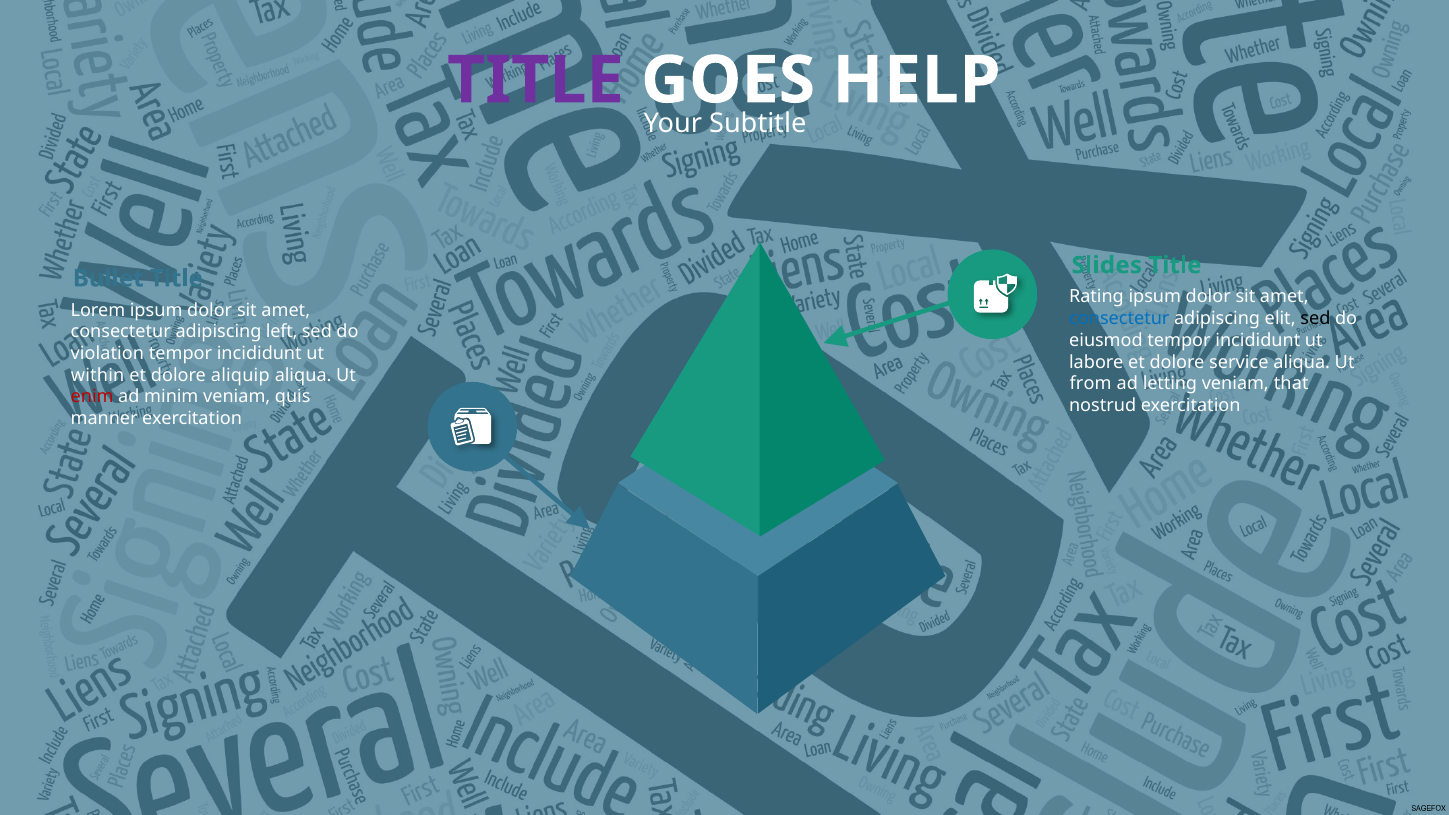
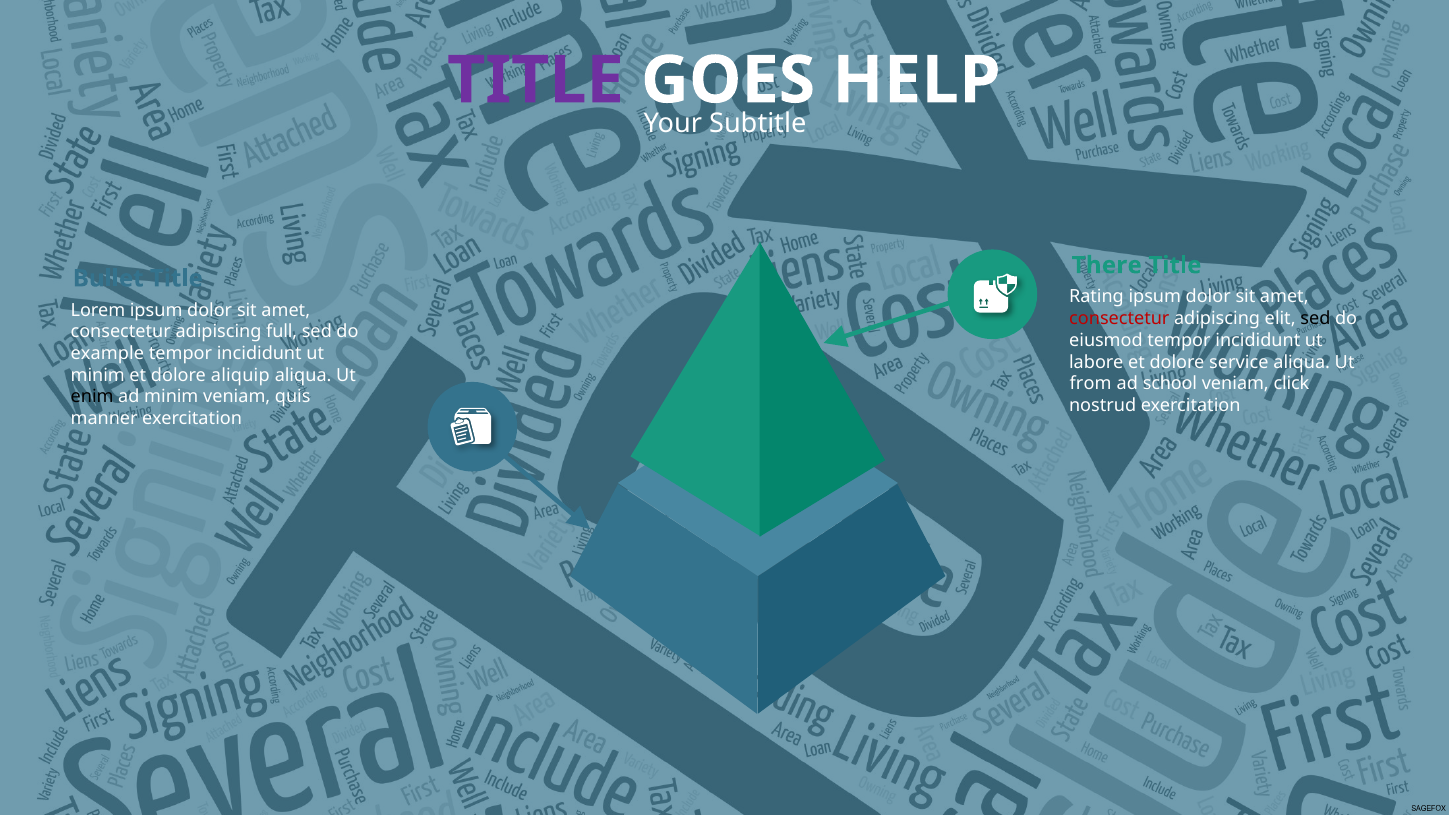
Slides: Slides -> There (1107, 265)
consectetur colour: blue -> red (1119, 319)
left: left -> full (282, 332)
violation: violation -> example (107, 354)
within: within -> minim (98, 375)
letting: letting -> school (1170, 384)
that: that -> click (1291, 384)
enim colour: red -> black (92, 397)
